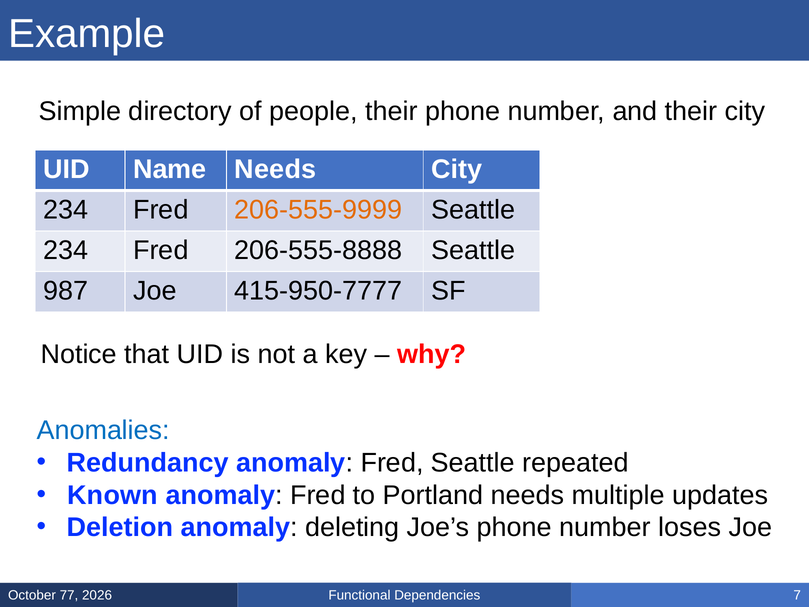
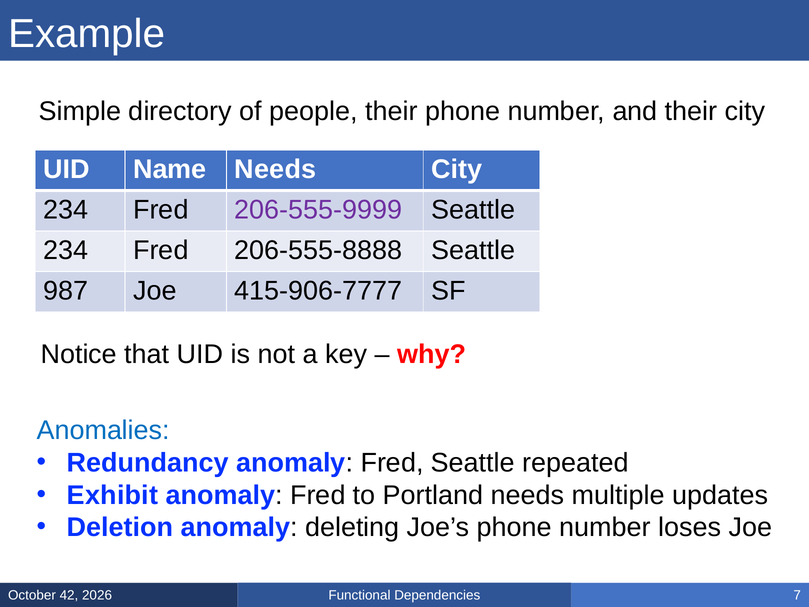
206-555-9999 colour: orange -> purple (318, 210)
415-950-7777: 415-950-7777 -> 415-906-7777 (318, 291)
Known: Known -> Exhibit (113, 495)
77: 77 -> 42 (69, 595)
